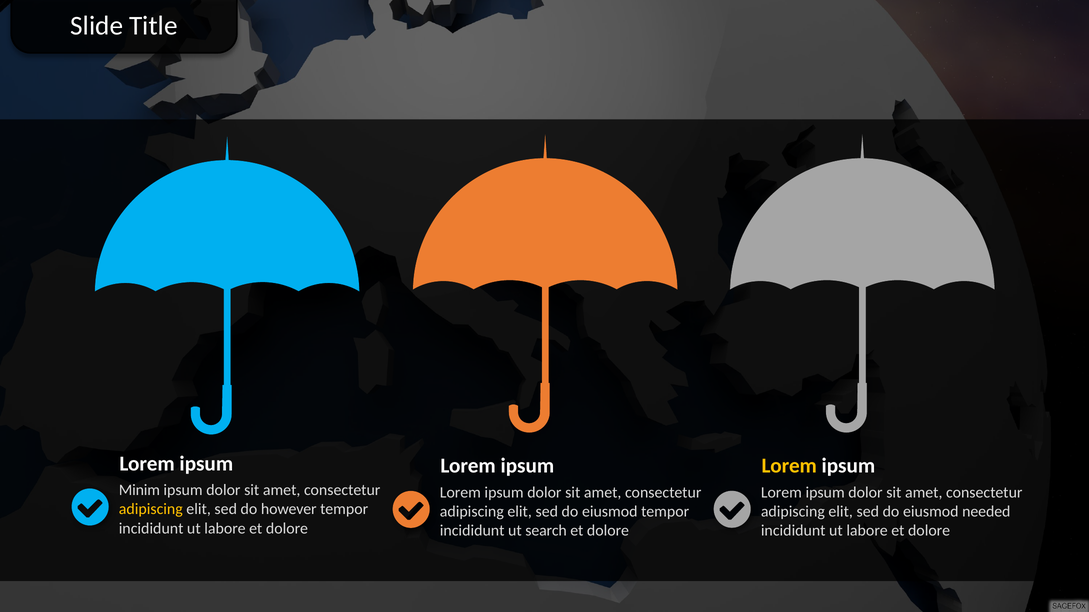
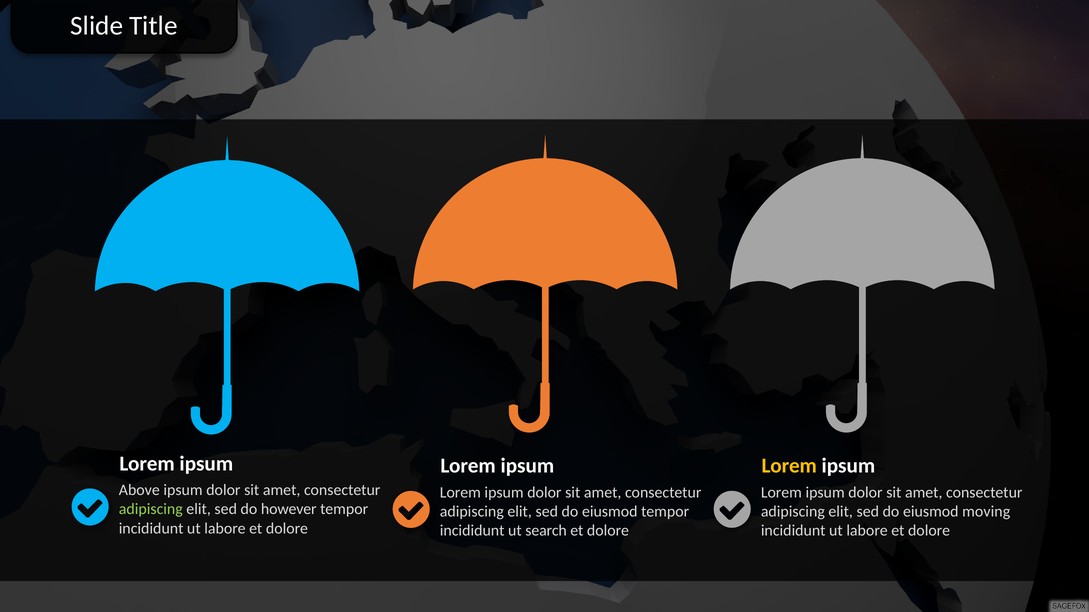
Minim: Minim -> Above (139, 491)
adipiscing colour: yellow -> light green (151, 510)
needed: needed -> moving (986, 512)
